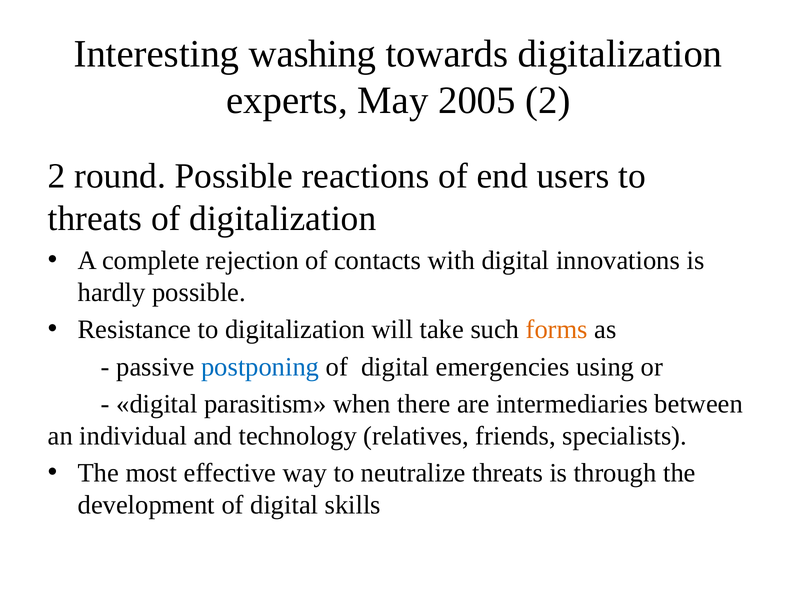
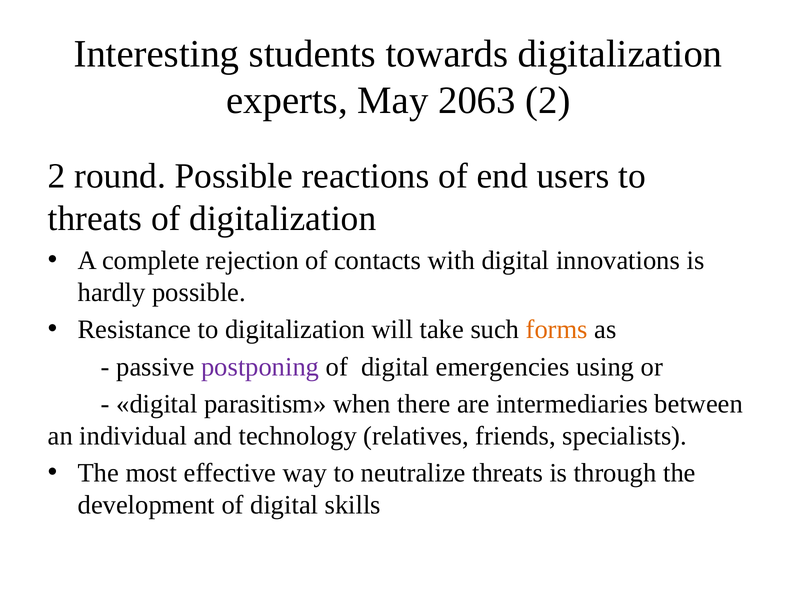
washing: washing -> students (312, 54)
2005: 2005 -> 2063 (477, 100)
postponing colour: blue -> purple (260, 367)
